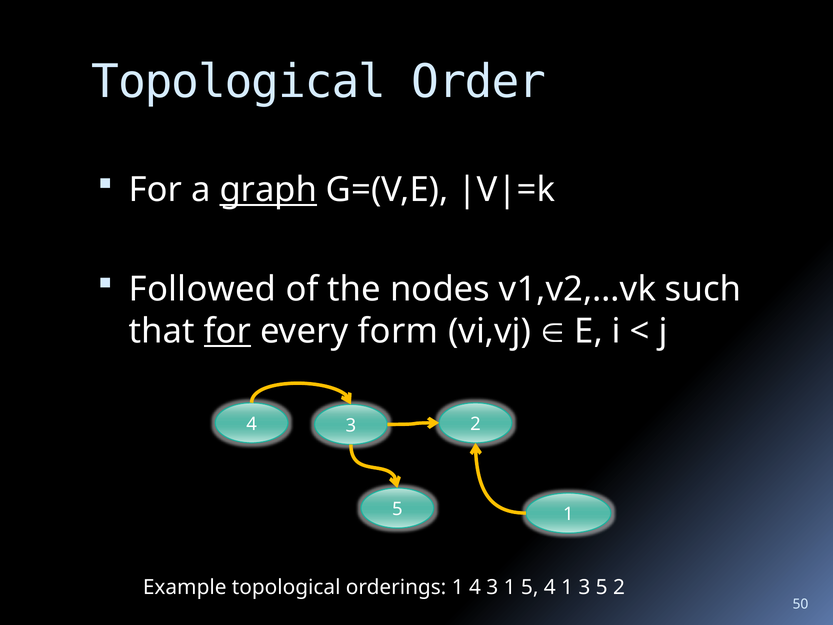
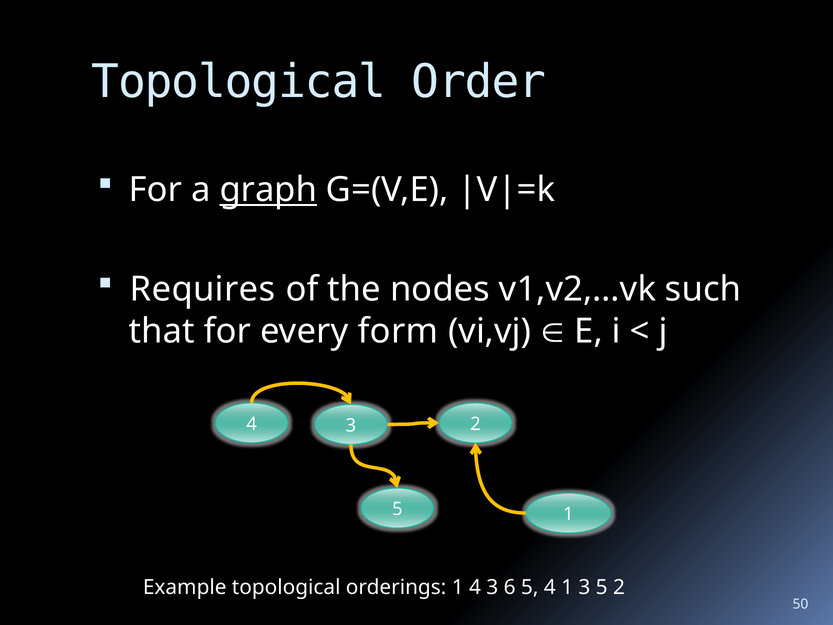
Followed: Followed -> Requires (203, 289)
for underline: present -> none (228, 331)
3 1: 1 -> 6 (510, 587)
